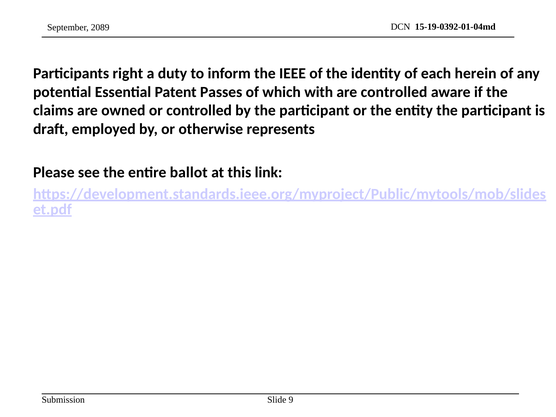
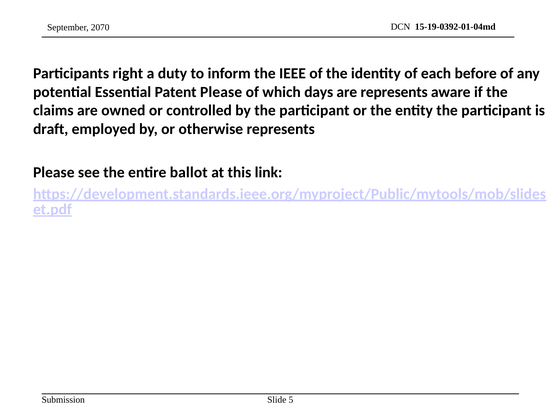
2089: 2089 -> 2070 (100, 27)
herein: herein -> before (476, 73)
Patent Passes: Passes -> Please (221, 92)
with: with -> days (319, 92)
are controlled: controlled -> represents (394, 92)
9: 9 -> 5 (291, 400)
